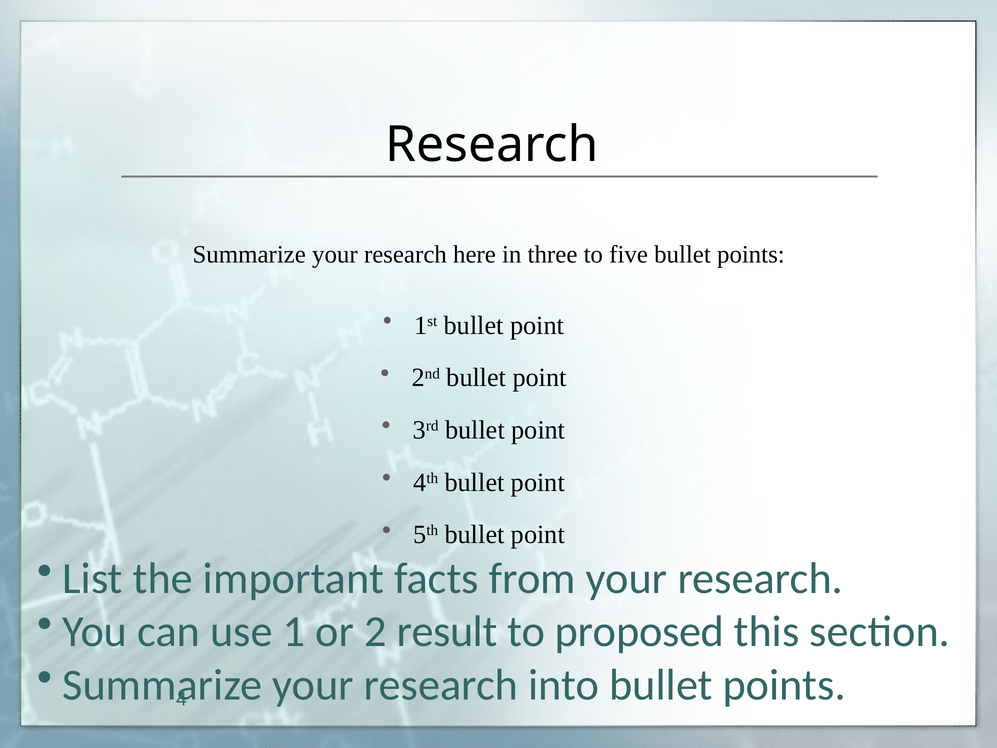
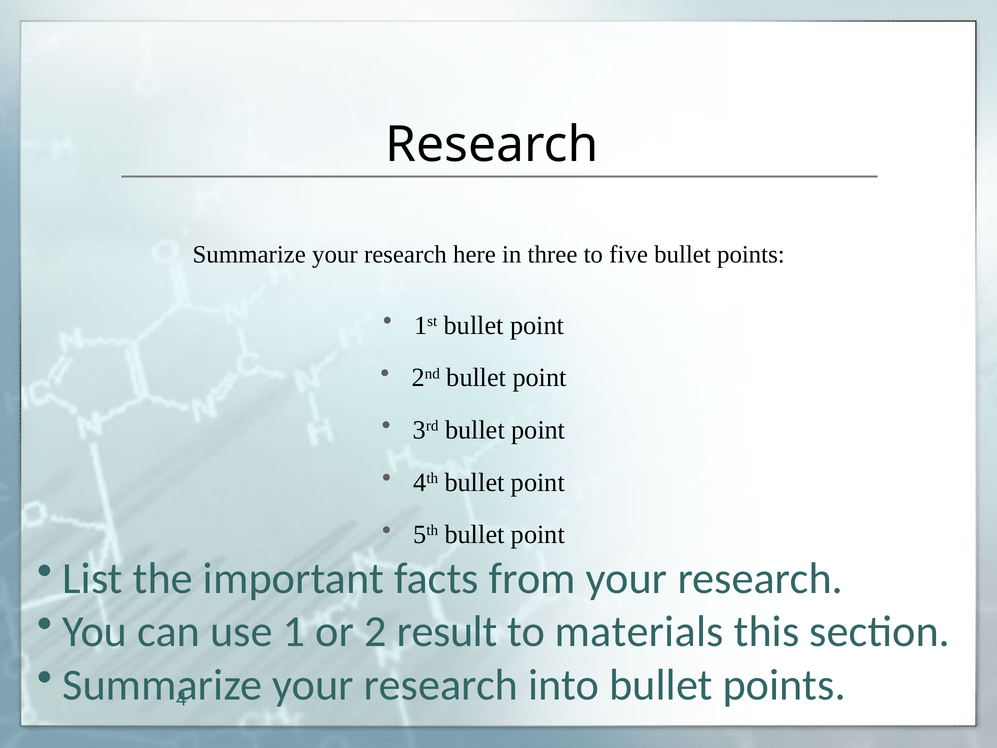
proposed: proposed -> materials (639, 632)
